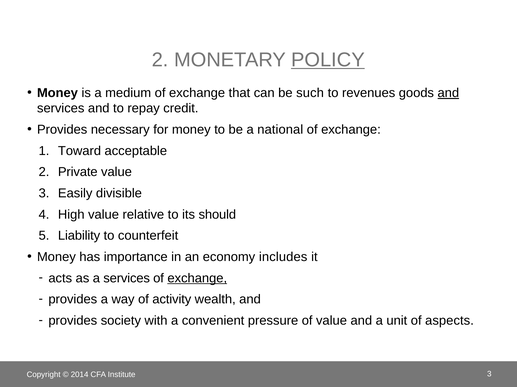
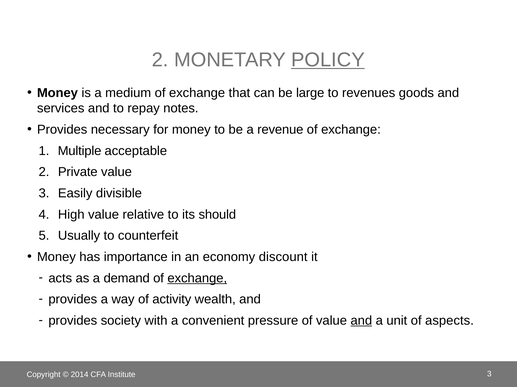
such: such -> large (310, 93)
and underline: present -> none (448, 93)
credit: credit -> notes (181, 109)
national: national -> revenue (280, 130)
Toward: Toward -> Multiple (80, 151)
Liability: Liability -> Usually (79, 236)
includes: includes -> discount (283, 257)
a services: services -> demand (127, 279)
and underline: none -> present (361, 321)
